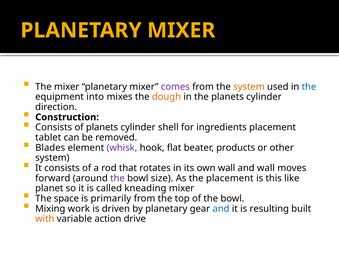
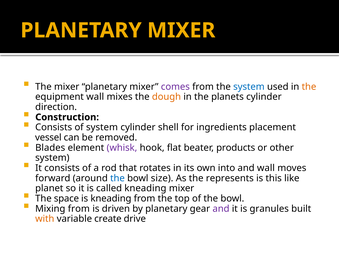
system colour: orange -> blue (249, 87)
the colour: blue -> orange (309, 87)
equipment into: into -> wall (95, 97)
of planets: planets -> system (102, 127)
tablet: tablet -> vessel (48, 138)
own wall: wall -> into (227, 168)
the colour: purple -> blue (117, 178)
the placement: placement -> represents (230, 178)
is primarily: primarily -> kneading (111, 199)
Mixing work: work -> from (79, 209)
and colour: blue -> purple (221, 209)
resulting: resulting -> granules (269, 209)
action: action -> create (108, 219)
